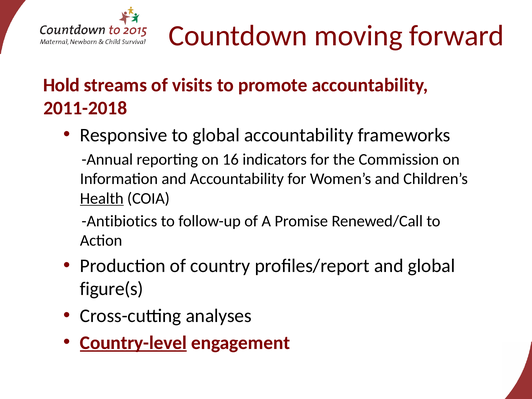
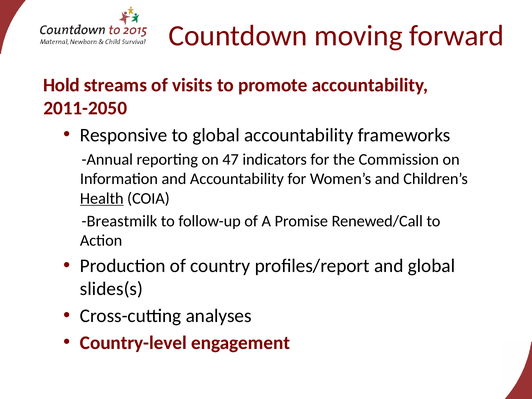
2011-2018: 2011-2018 -> 2011-2050 (85, 108)
16: 16 -> 47 (231, 159)
Antibiotics: Antibiotics -> Breastmilk (119, 221)
figure(s: figure(s -> slides(s (111, 289)
Country-level underline: present -> none (133, 343)
